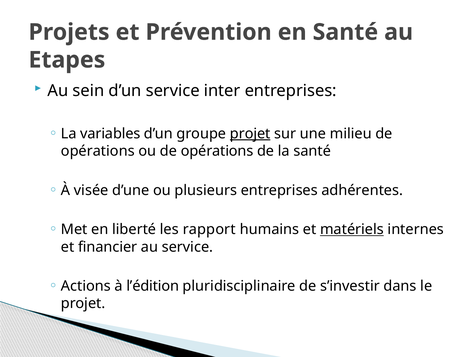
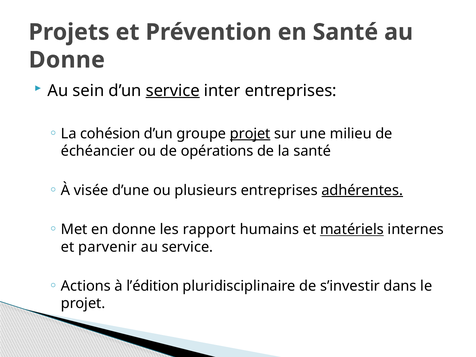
Etapes: Etapes -> Donne (67, 60)
service underline: none -> present (173, 91)
variables: variables -> cohésion (110, 134)
opérations: opérations -> échéancier (98, 151)
adhérentes underline: none -> present (362, 190)
en liberté: liberté -> donne (134, 229)
financier: financier -> parvenir (108, 247)
